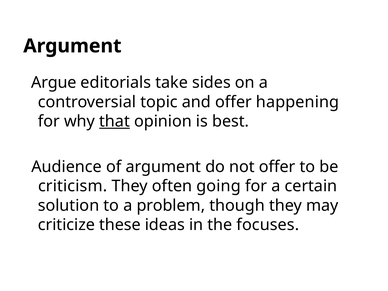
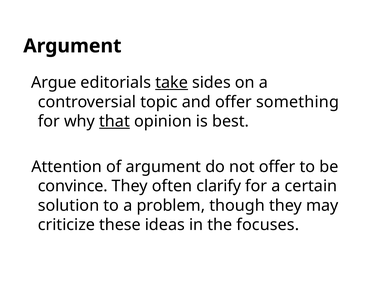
take underline: none -> present (172, 83)
happening: happening -> something (298, 102)
Audience: Audience -> Attention (67, 167)
criticism: criticism -> convince (73, 186)
going: going -> clarify (219, 186)
